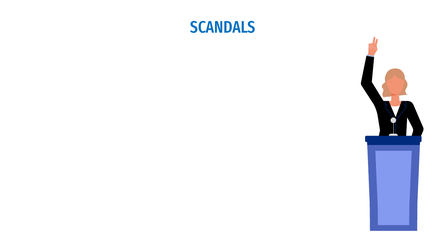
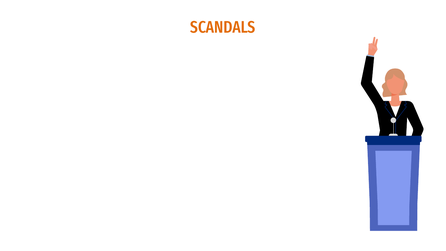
SCANDALS colour: blue -> orange (223, 27)
